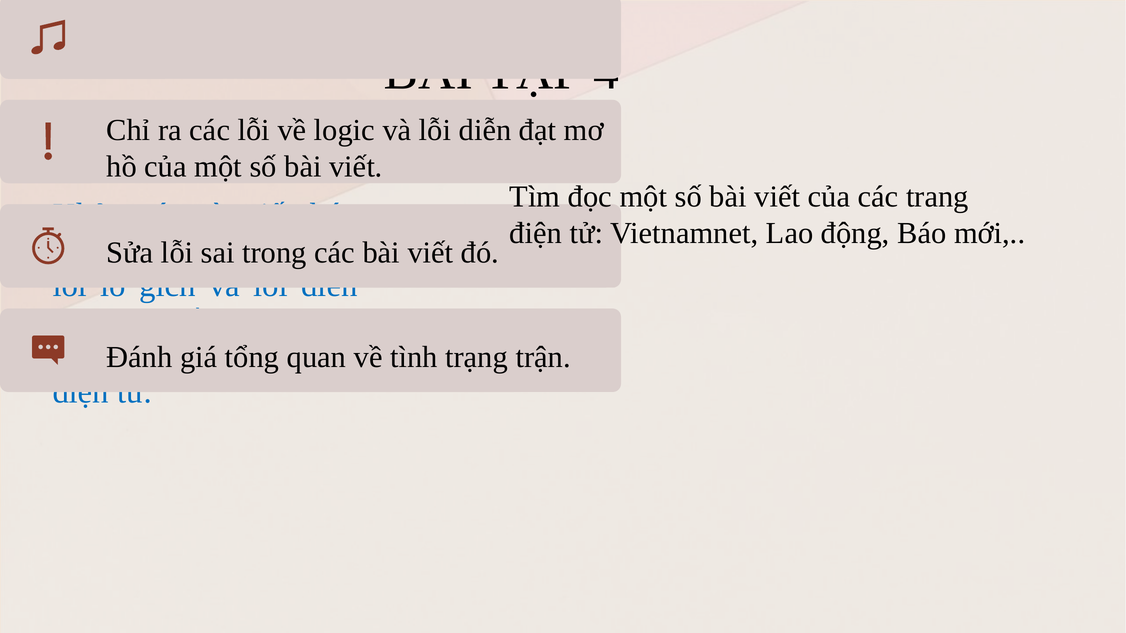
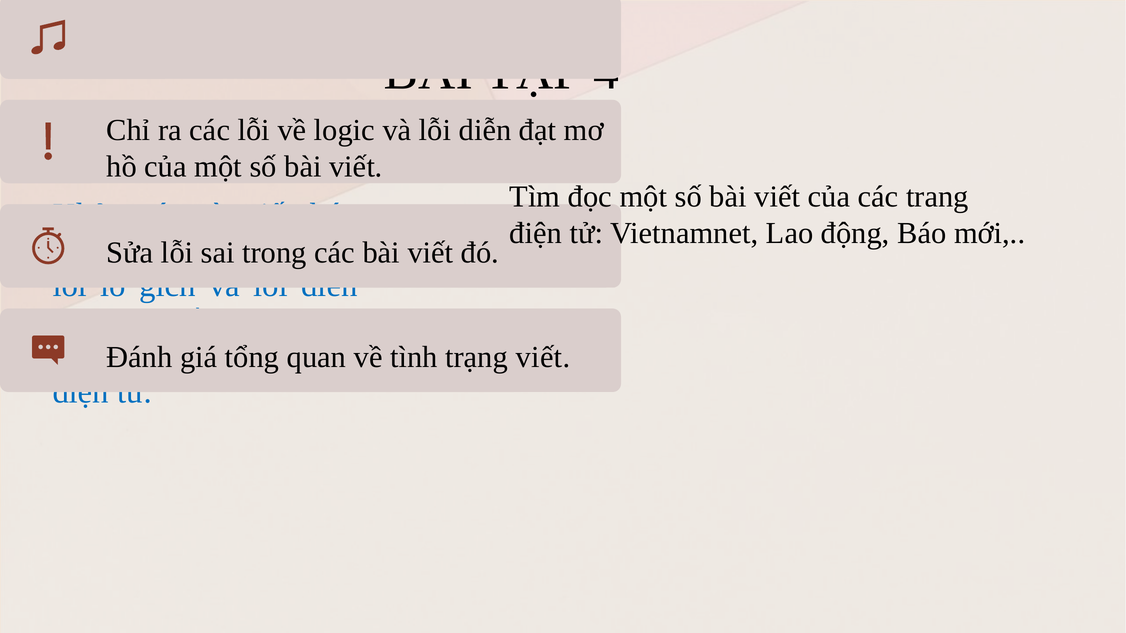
trận: trận -> viết (543, 357)
